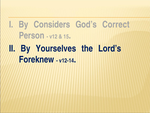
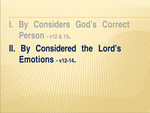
Yourselves: Yourselves -> Considered (56, 48)
Foreknew: Foreknew -> Emotions (36, 59)
